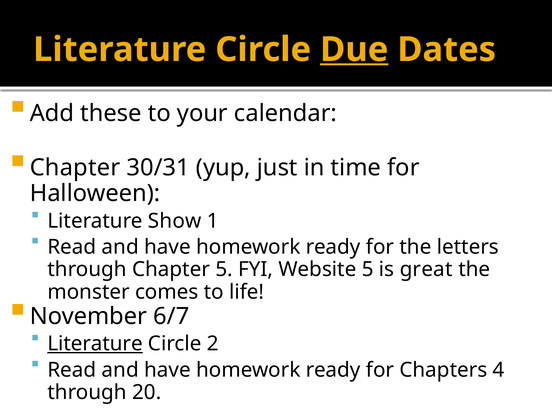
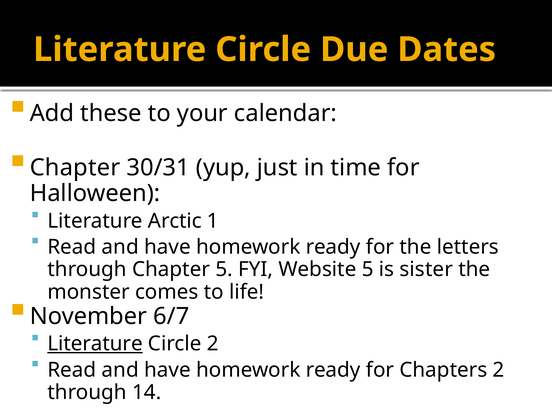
Due underline: present -> none (354, 50)
Show: Show -> Arctic (175, 221)
great: great -> sister (426, 269)
Chapters 4: 4 -> 2 (499, 370)
20: 20 -> 14 (147, 392)
